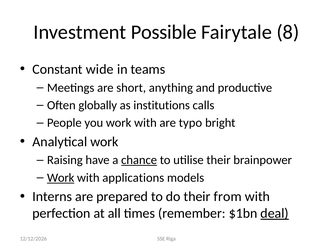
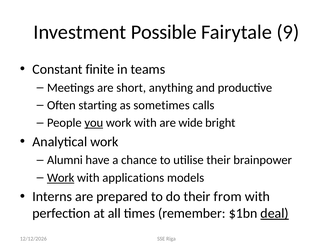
8: 8 -> 9 (288, 32)
wide: wide -> finite (100, 69)
globally: globally -> starting (98, 105)
institutions: institutions -> sometimes (162, 105)
you underline: none -> present (94, 123)
typo: typo -> wide (191, 123)
Raising: Raising -> Alumni (65, 160)
chance underline: present -> none (139, 160)
